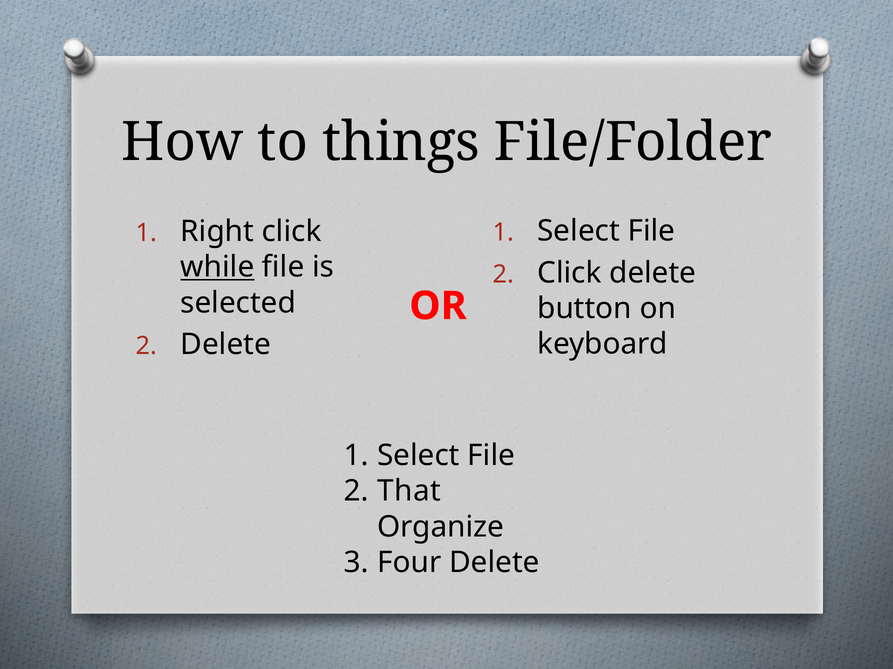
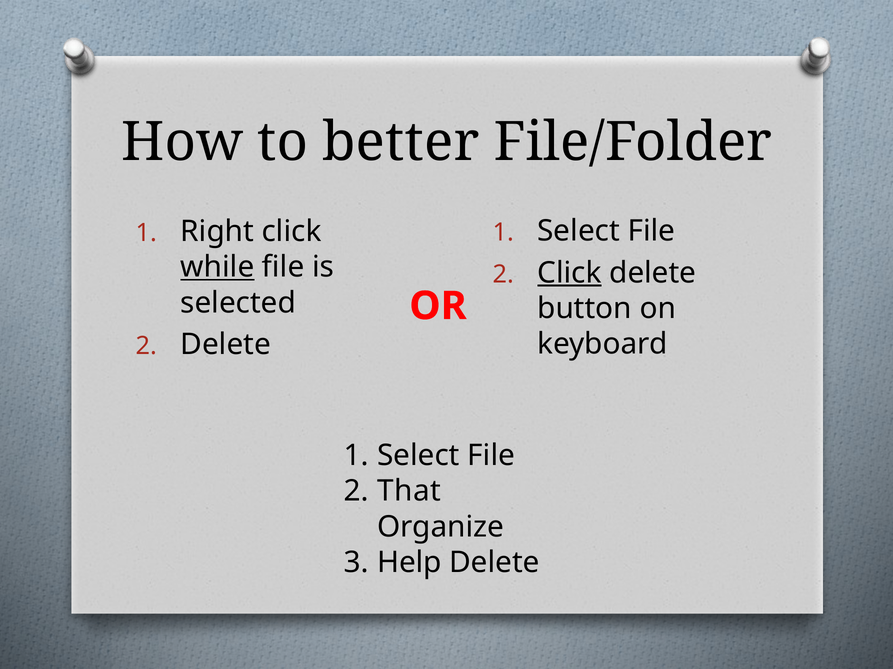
things: things -> better (401, 142)
Click underline: none -> present (569, 273)
Four: Four -> Help (409, 563)
